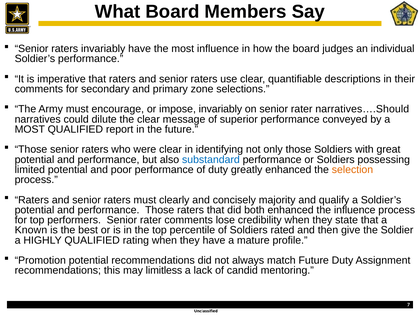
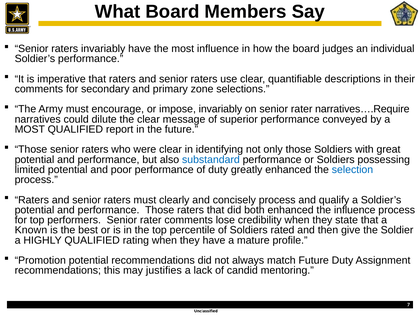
narratives….Should: narratives….Should -> narratives….Require (362, 109)
selection colour: orange -> blue (352, 170)
concisely majority: majority -> process (277, 200)
limitless: limitless -> justifies (164, 270)
